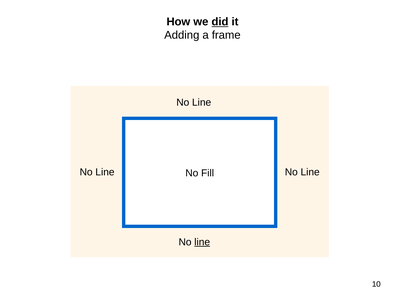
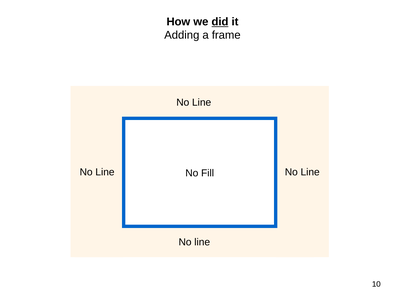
line underline: present -> none (202, 242)
